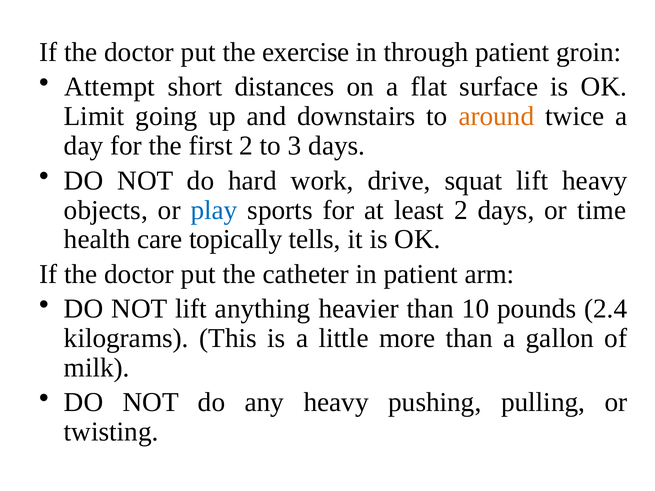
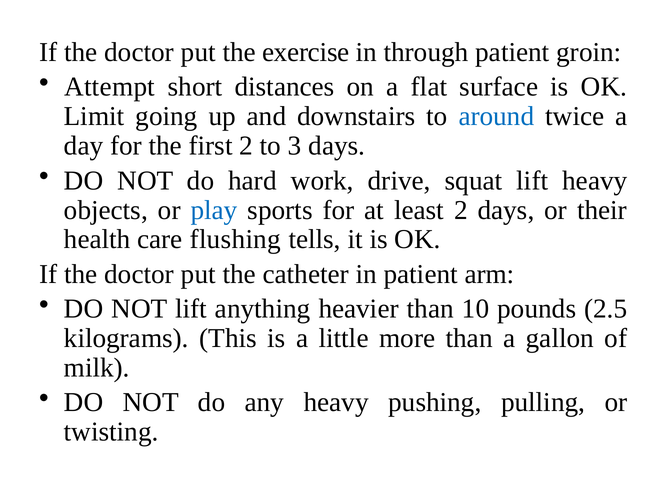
around colour: orange -> blue (496, 116)
time: time -> their (602, 210)
topically: topically -> flushing (235, 240)
2.4: 2.4 -> 2.5 (606, 309)
